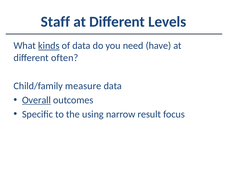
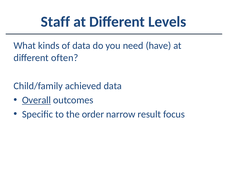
kinds underline: present -> none (49, 46)
measure: measure -> achieved (83, 86)
using: using -> order (93, 114)
